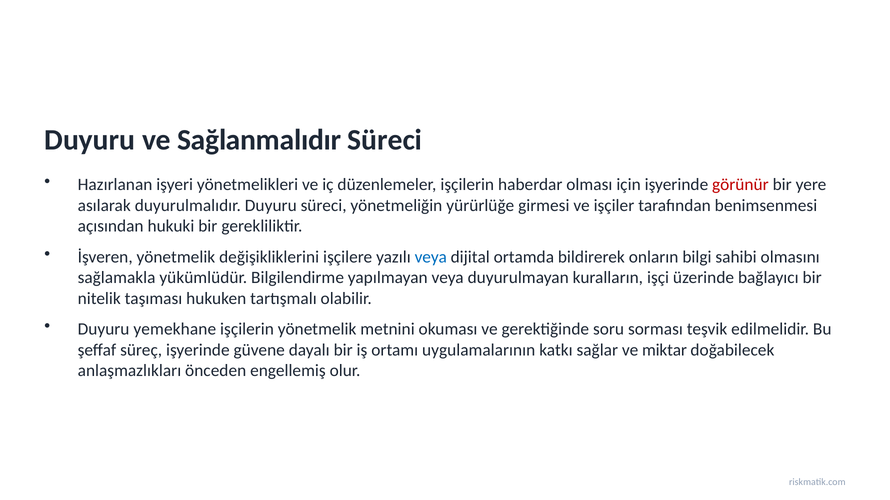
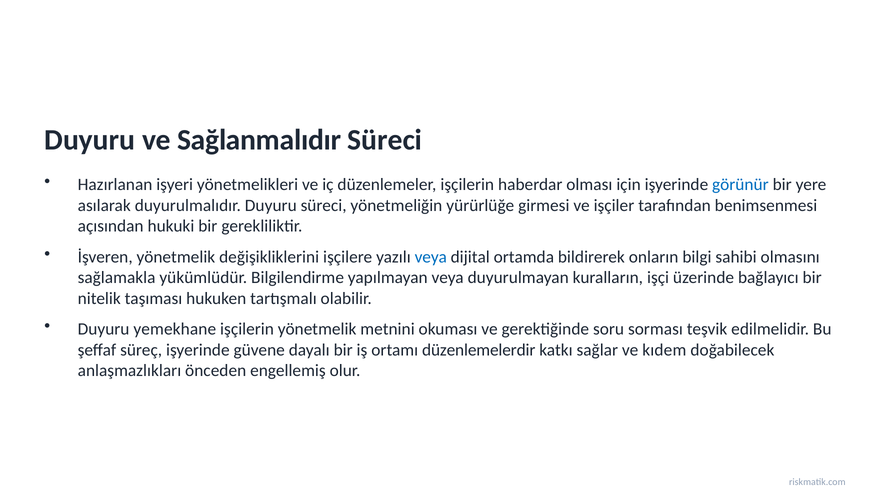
görünür colour: red -> blue (740, 185)
uygulamalarının: uygulamalarının -> düzenlemelerdir (479, 350)
miktar: miktar -> kıdem (664, 350)
